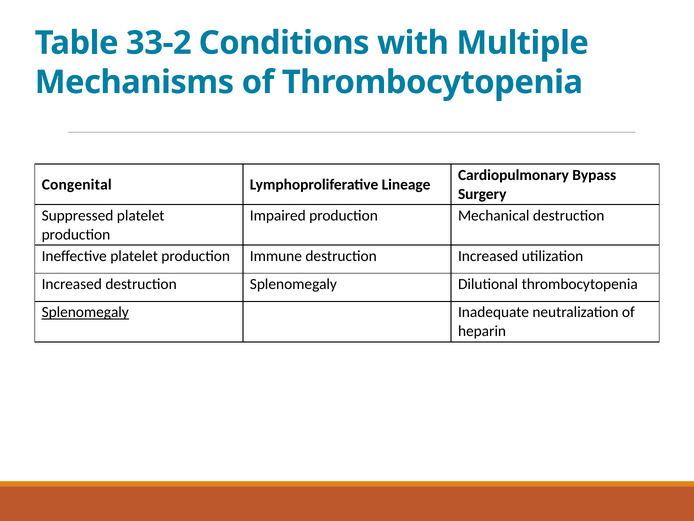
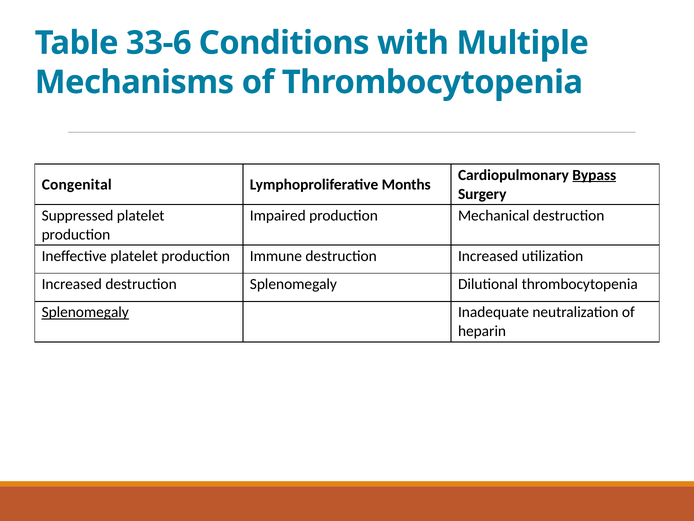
33-2: 33-2 -> 33-6 (159, 43)
Bypass underline: none -> present (594, 175)
Lineage: Lineage -> Months (406, 184)
